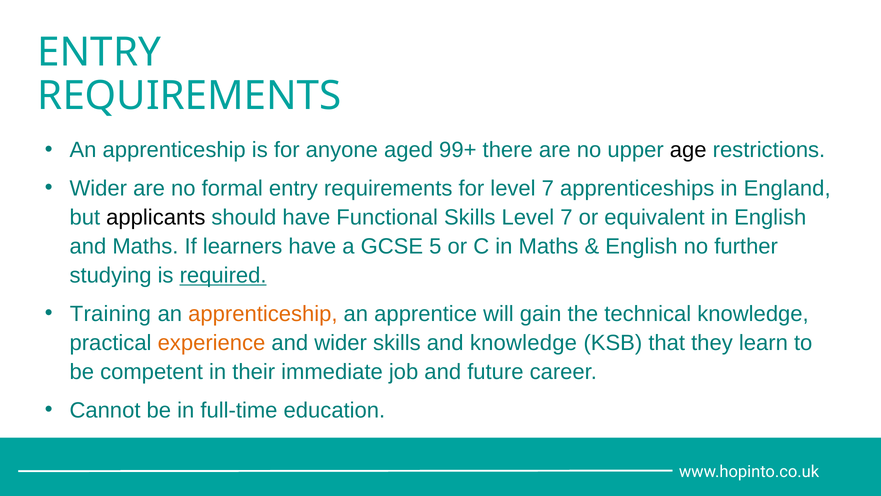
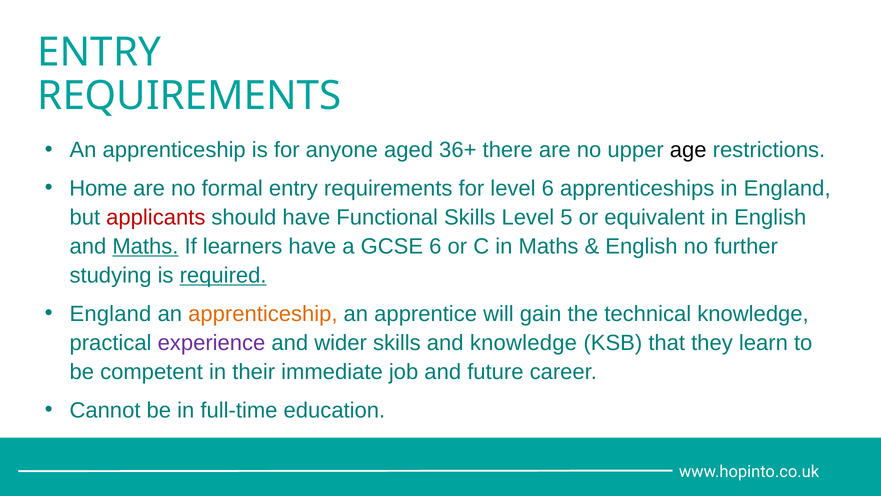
99+: 99+ -> 36+ (458, 150)
Wider: Wider -> Home (98, 188)
for level 7: 7 -> 6 (548, 188)
applicants colour: black -> red (156, 217)
Skills Level 7: 7 -> 5 (566, 217)
Maths underline: none -> present (145, 246)
GCSE 5: 5 -> 6 (435, 246)
Training: Training -> England (110, 314)
experience colour: orange -> purple (211, 343)
